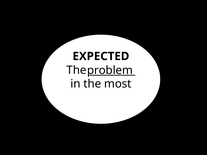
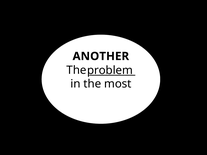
EXPECTED: EXPECTED -> ANOTHER (101, 56)
